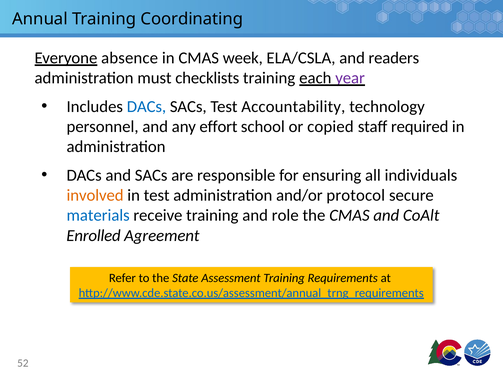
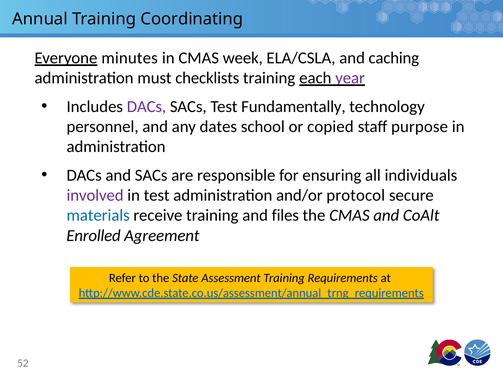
absence: absence -> minutes (130, 58)
readers: readers -> caching (394, 58)
DACs colour: blue -> purple (146, 107)
Accountability: Accountability -> Fundamentally (293, 107)
effort: effort -> dates (218, 127)
required: required -> purpose (420, 127)
involved colour: orange -> purple (95, 195)
role: role -> files (285, 216)
